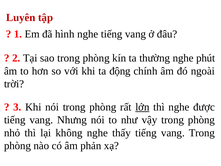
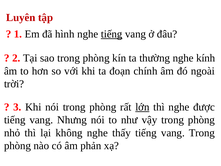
tiếng underline: none -> present (112, 34)
phút: phút -> kính (206, 58)
động: động -> đoạn (120, 71)
